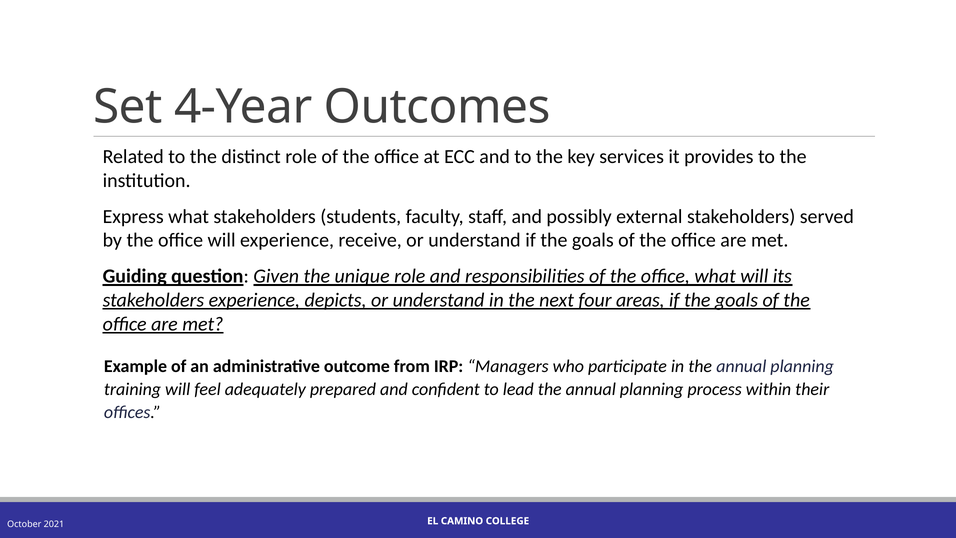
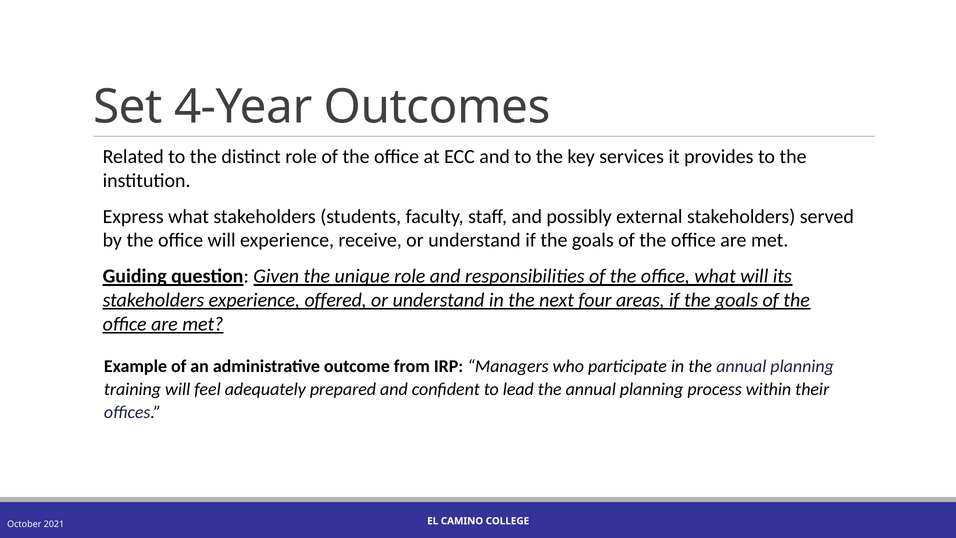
depicts: depicts -> offered (336, 300)
